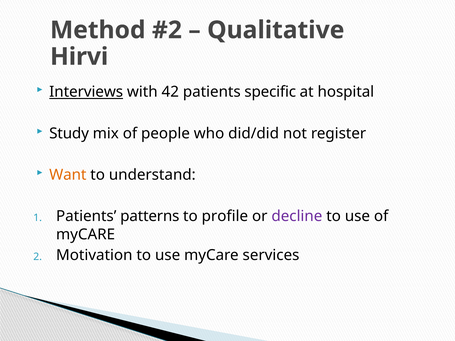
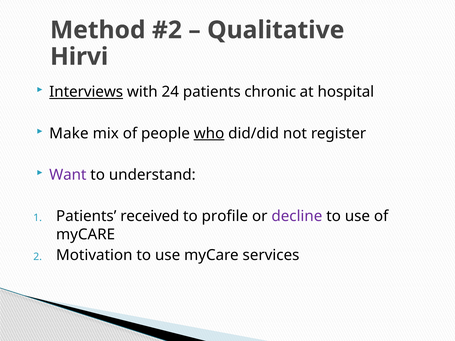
42: 42 -> 24 (170, 92)
specific: specific -> chronic (270, 92)
Study: Study -> Make (69, 133)
who underline: none -> present (209, 133)
Want colour: orange -> purple (68, 175)
patterns: patterns -> received (150, 216)
